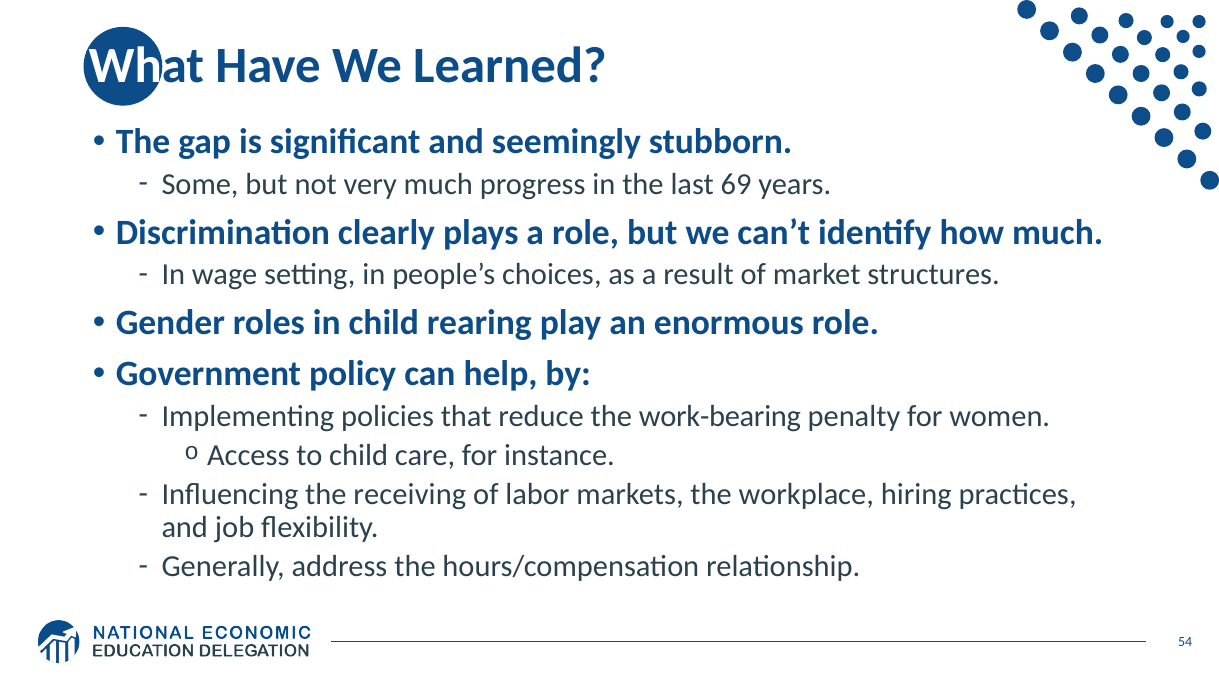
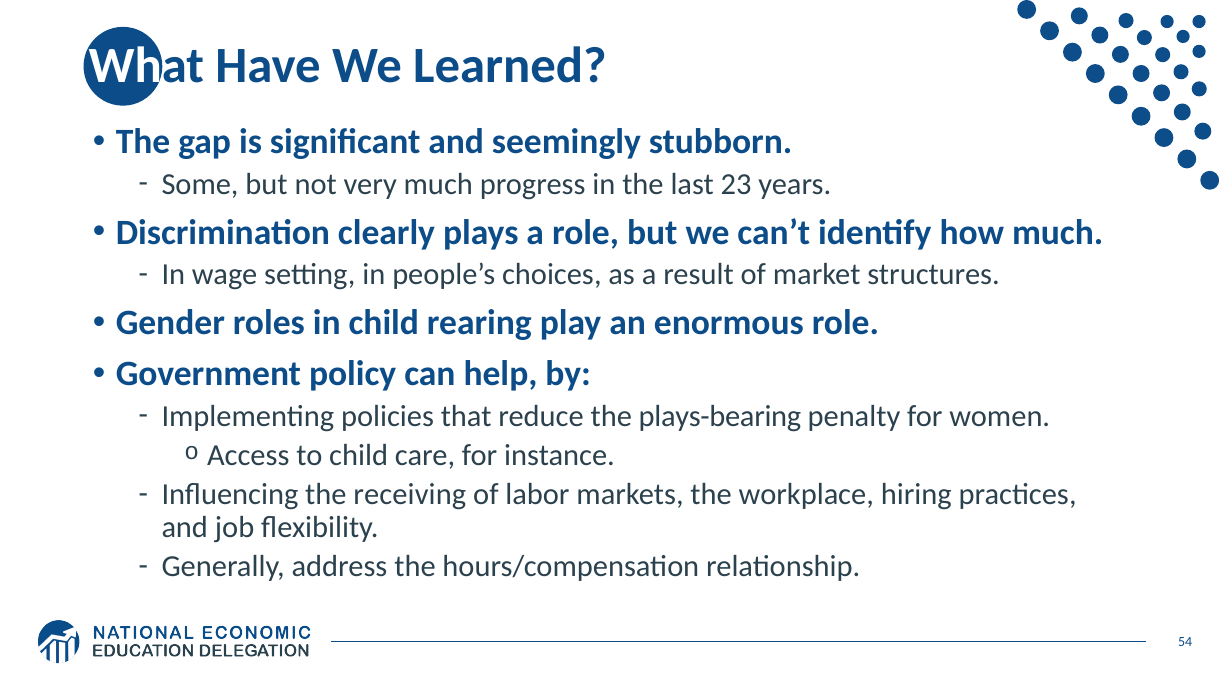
69: 69 -> 23 (736, 184)
work-bearing: work-bearing -> plays-bearing (720, 416)
